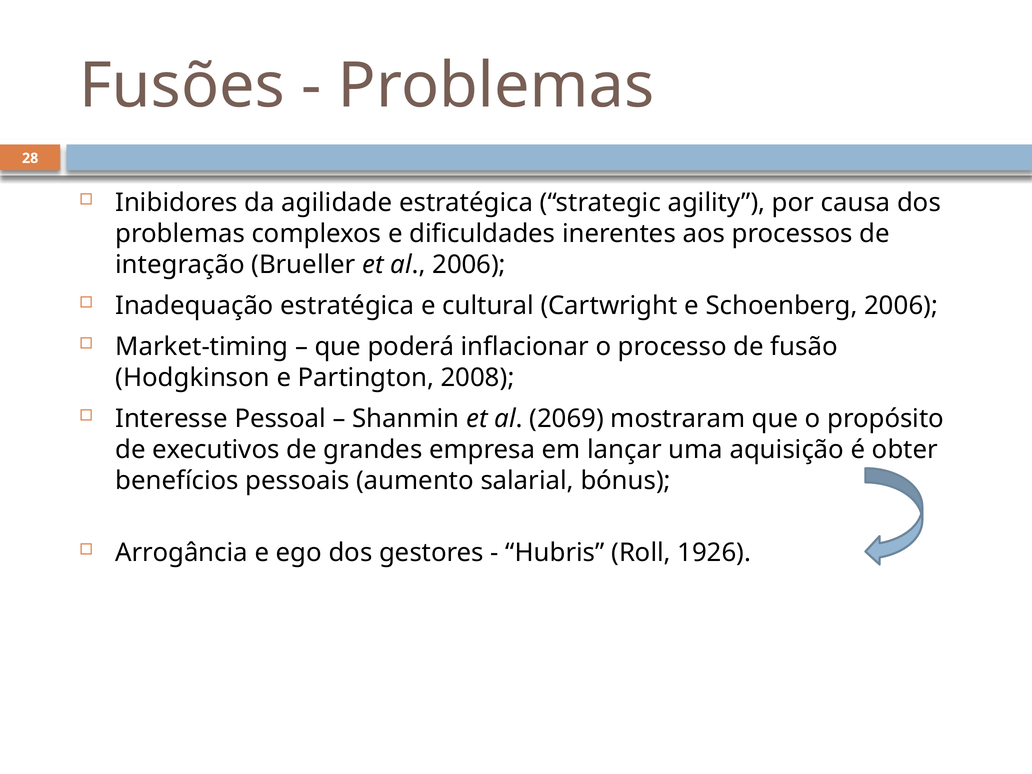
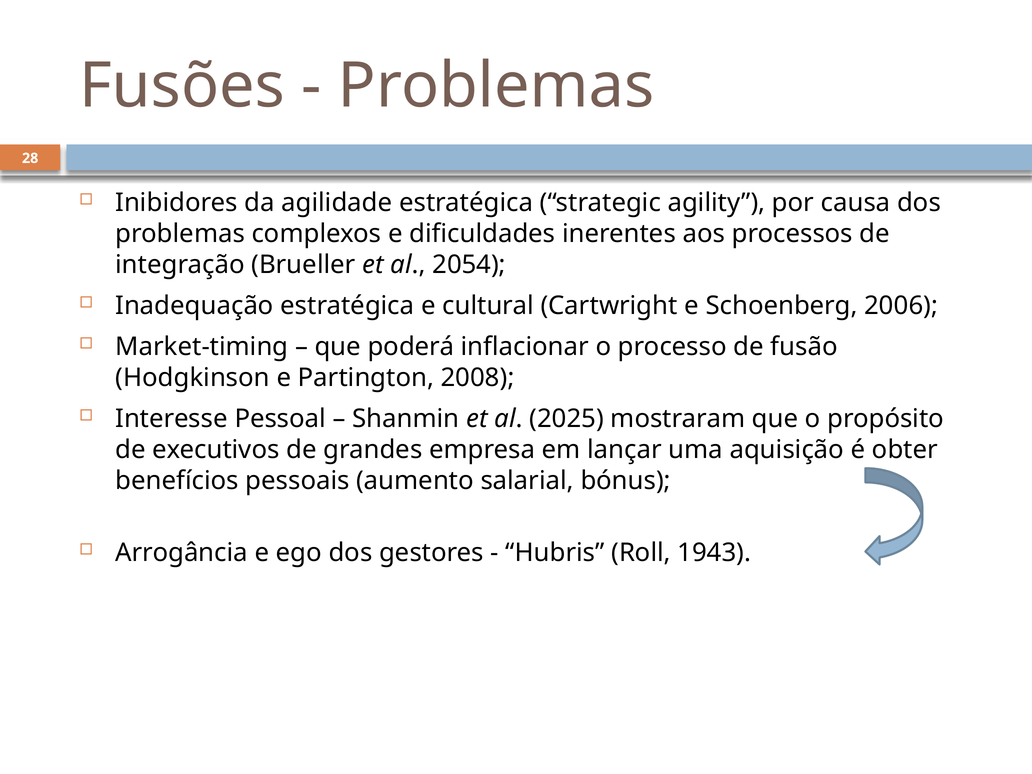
al 2006: 2006 -> 2054 (469, 265)
2069: 2069 -> 2025 (567, 419)
1926: 1926 -> 1943 (714, 553)
